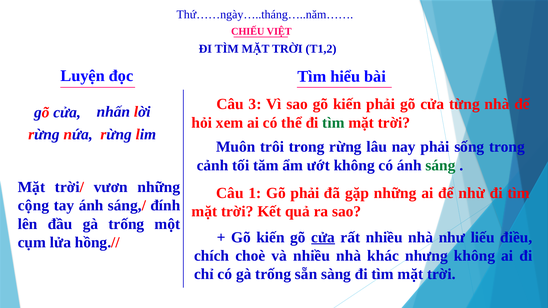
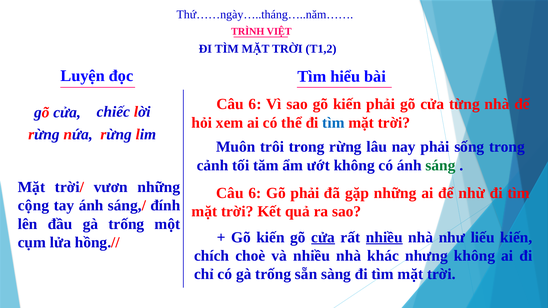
CHIẾU: CHIẾU -> TRÌNH (248, 31)
3: 3 -> 6 (255, 104)
nhấn: nhấn -> chiếc (113, 112)
tìm colour: green -> blue (333, 123)
1: 1 -> 6 (255, 193)
nhiều underline: none -> present (384, 237)
liếu điều: điều -> kiến (516, 237)
